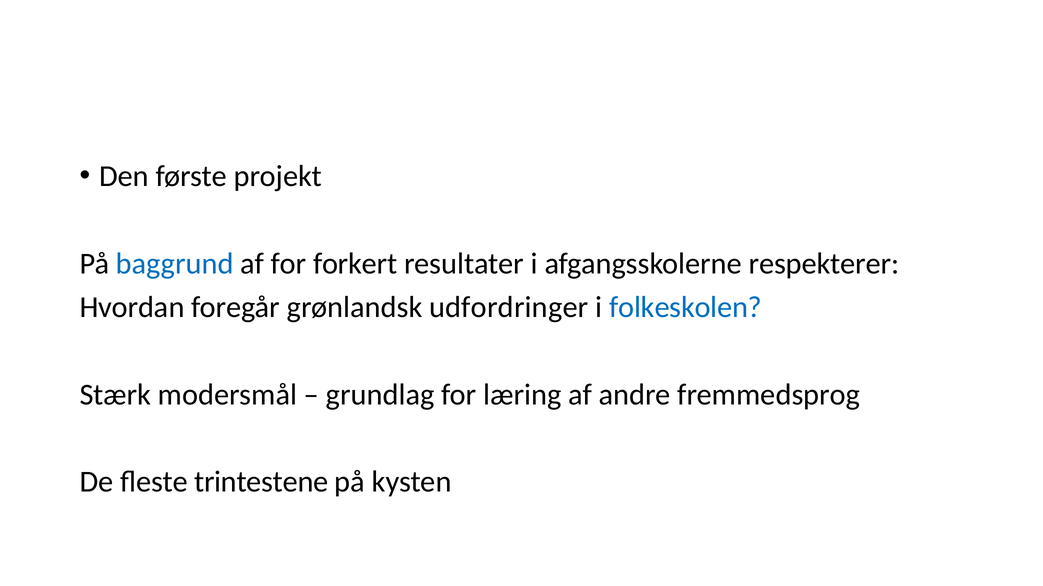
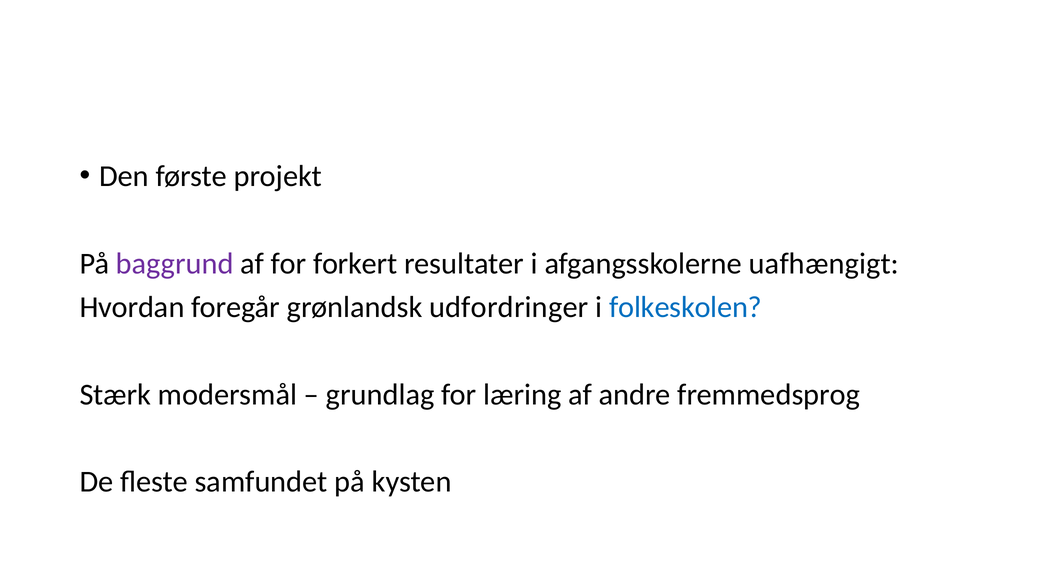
baggrund colour: blue -> purple (175, 264)
respekterer: respekterer -> uafhængigt (824, 264)
trintestene: trintestene -> samfundet (261, 482)
